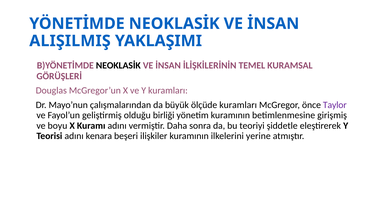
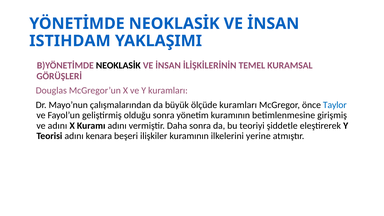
ALIŞILMIŞ: ALIŞILMIŞ -> ISTIHDAM (70, 41)
Taylor colour: purple -> blue (335, 105)
olduğu birliği: birliği -> sonra (164, 115)
ve boyu: boyu -> adını (57, 126)
